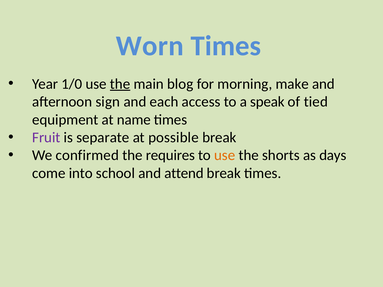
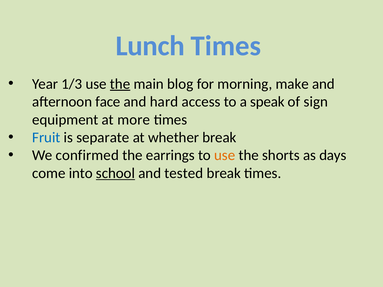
Worn: Worn -> Lunch (150, 46)
1/0: 1/0 -> 1/3 (72, 84)
sign: sign -> face (108, 102)
each: each -> hard (164, 102)
tied: tied -> sign (316, 102)
name: name -> more (134, 120)
Fruit colour: purple -> blue (46, 138)
possible: possible -> whether (174, 138)
requires: requires -> earrings (170, 155)
school underline: none -> present (115, 173)
attend: attend -> tested (184, 173)
